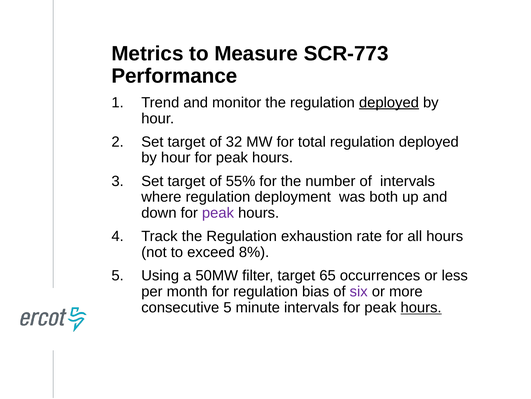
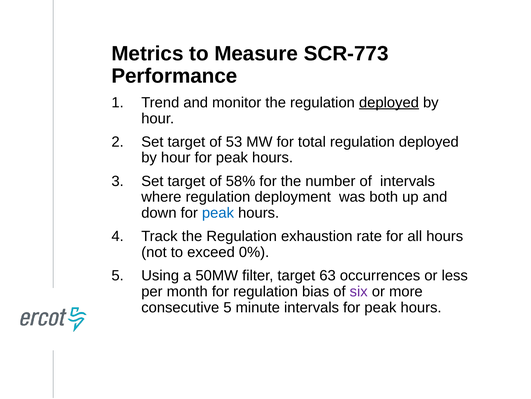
32: 32 -> 53 (234, 142)
55%: 55% -> 58% (241, 181)
peak colour: purple -> blue (218, 213)
8%: 8% -> 0% (254, 252)
65: 65 -> 63 (328, 275)
hours underline: present -> none (421, 307)
